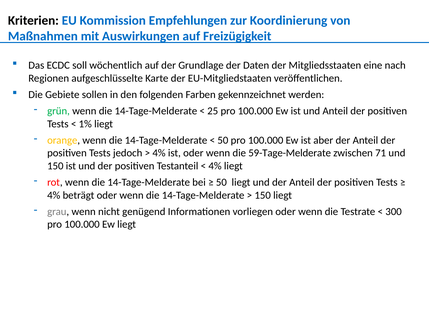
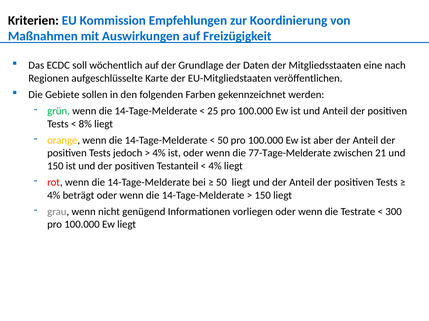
1%: 1% -> 8% (85, 124)
59-Tage-Melderate: 59-Tage-Melderate -> 77-Tage-Melderate (290, 153)
71: 71 -> 21 (381, 153)
